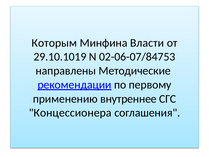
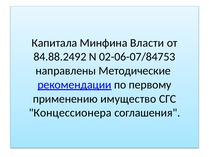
Которым: Которым -> Капитала (54, 43)
29.10.1019: 29.10.1019 -> 84.88.2492 (60, 57)
внутреннее: внутреннее -> имущество (128, 99)
